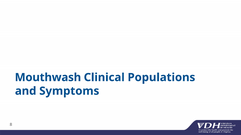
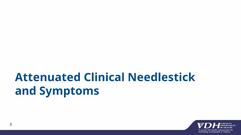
Mouthwash: Mouthwash -> Attenuated (48, 78)
Populations: Populations -> Needlestick (161, 78)
